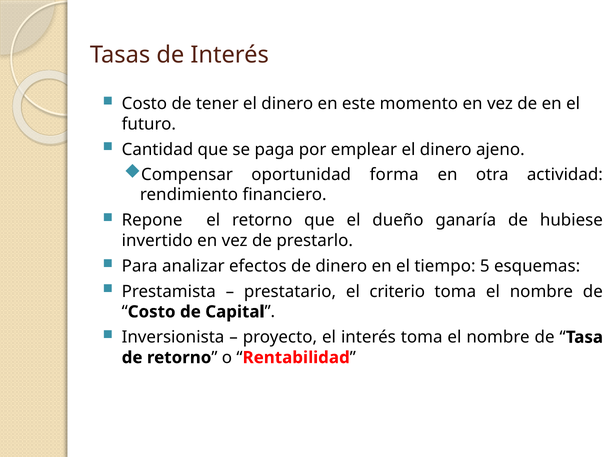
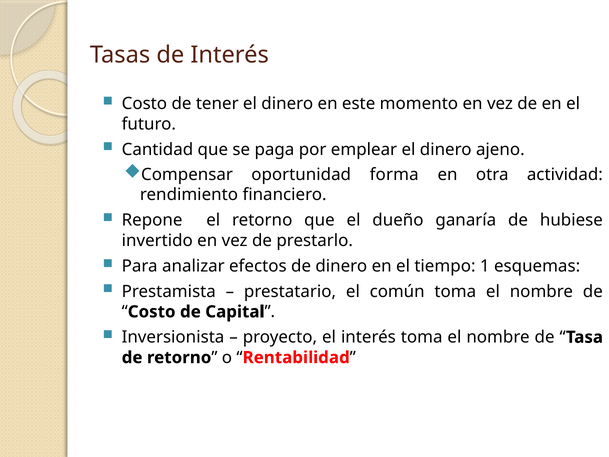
5: 5 -> 1 (485, 266)
criterio: criterio -> común (397, 291)
